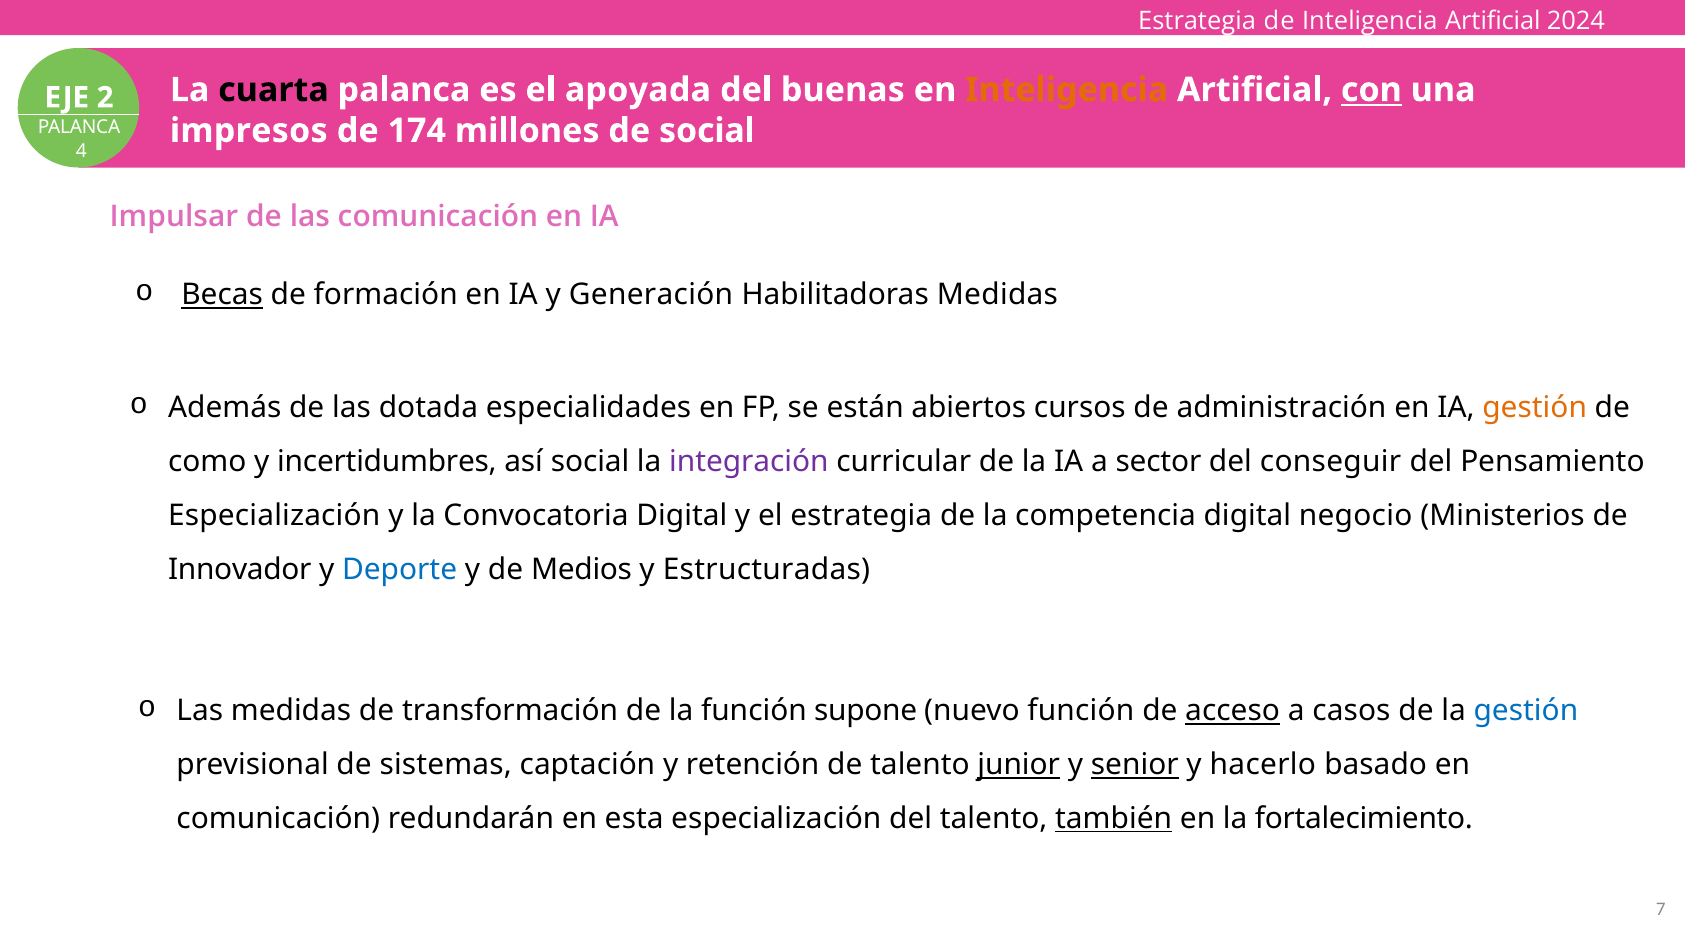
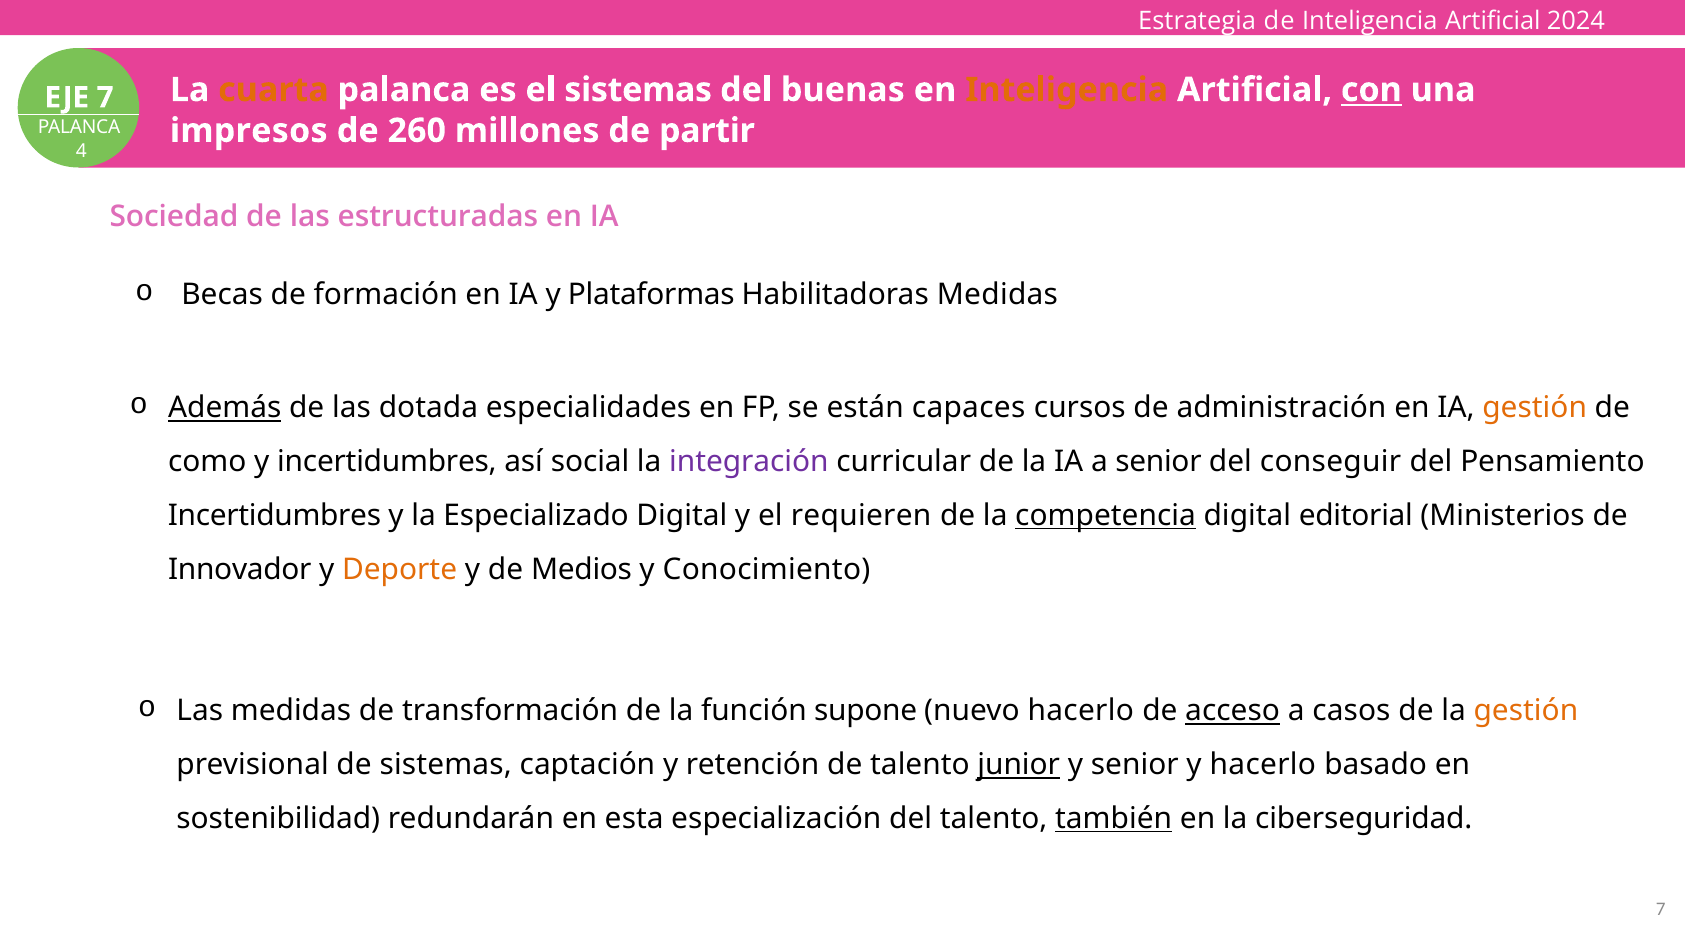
cuarta colour: black -> orange (273, 90)
el apoyada: apoyada -> sistemas (638, 90)
EJE 2: 2 -> 7 (105, 98)
174: 174 -> 260 (417, 131)
de social: social -> partir (707, 131)
Impulsar: Impulsar -> Sociedad (174, 216)
las comunicación: comunicación -> estructuradas (438, 216)
Becas underline: present -> none (222, 295)
Generación: Generación -> Plataformas (651, 295)
Además underline: none -> present (225, 408)
abiertos: abiertos -> capaces (969, 408)
a sector: sector -> senior (1158, 462)
Especialización: Especialización -> Incertidumbres (274, 515)
Convocatoria: Convocatoria -> Especializado (536, 515)
el estrategia: estrategia -> requieren (861, 515)
competencia underline: none -> present (1106, 515)
negocio: negocio -> editorial (1356, 515)
Deporte colour: blue -> orange (400, 569)
Estructuradas: Estructuradas -> Conocimiento (766, 569)
nuevo función: función -> hacerlo (1081, 711)
gestión colour: blue -> orange (1526, 711)
senior underline: present -> none (1135, 765)
comunicación: comunicación -> sostenibilidad (278, 818)
fortalecimiento: fortalecimiento -> ciberseguridad (1364, 818)
